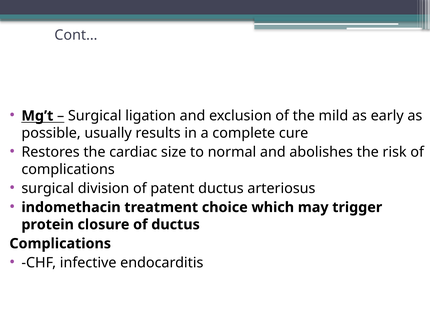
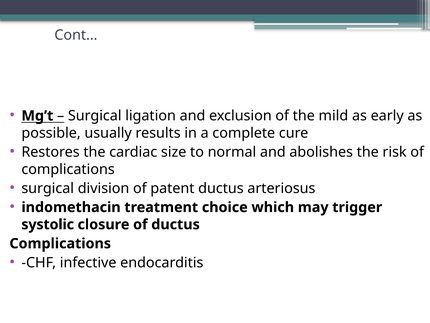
protein: protein -> systolic (48, 224)
